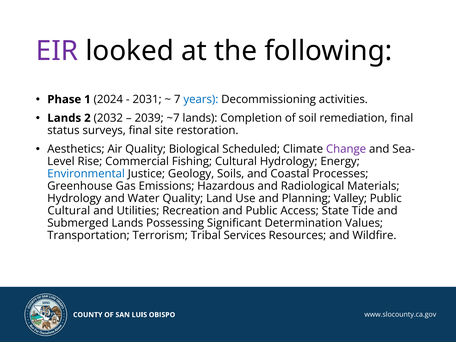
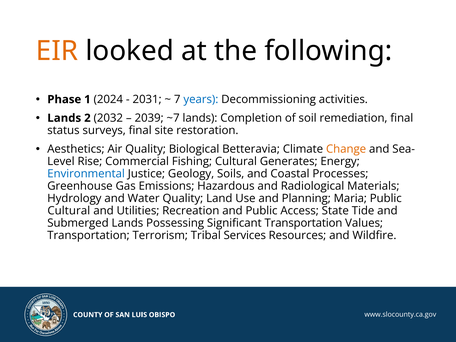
EIR colour: purple -> orange (57, 51)
Scheduled: Scheduled -> Betteravia (251, 149)
Change colour: purple -> orange (346, 149)
Cultural Hydrology: Hydrology -> Generates (289, 161)
Valley: Valley -> Maria (350, 198)
Significant Determination: Determination -> Transportation (303, 223)
